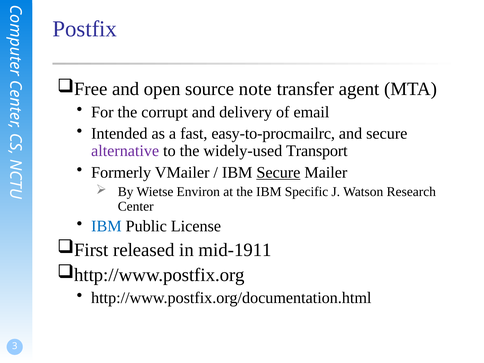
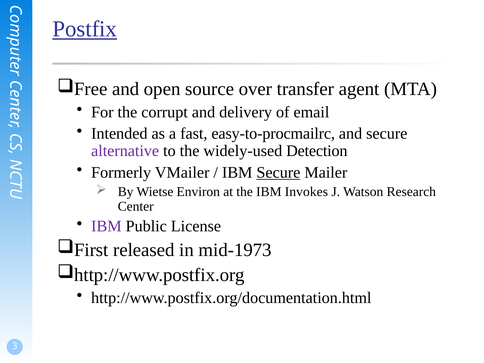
Postfix underline: none -> present (85, 29)
note: note -> over (255, 89)
Transport: Transport -> Detection (317, 151)
Specific: Specific -> Invokes (306, 192)
IBM colour: blue -> purple (106, 226)
mid-1911: mid-1911 -> mid-1973 (235, 250)
